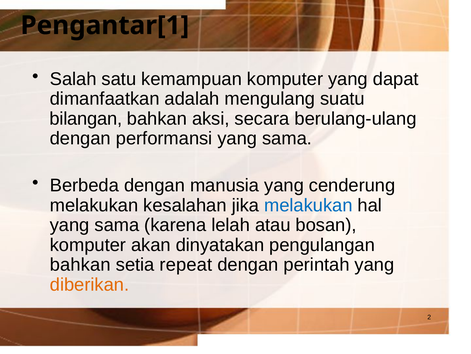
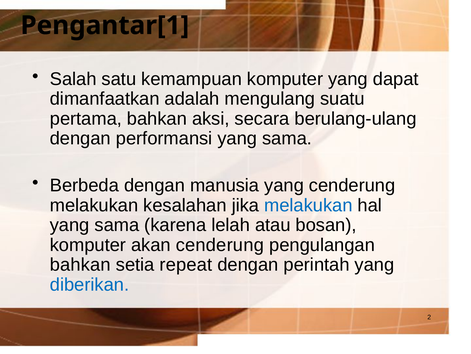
bilangan: bilangan -> pertama (86, 118)
akan dinyatakan: dinyatakan -> cenderung (220, 244)
diberikan colour: orange -> blue (89, 284)
